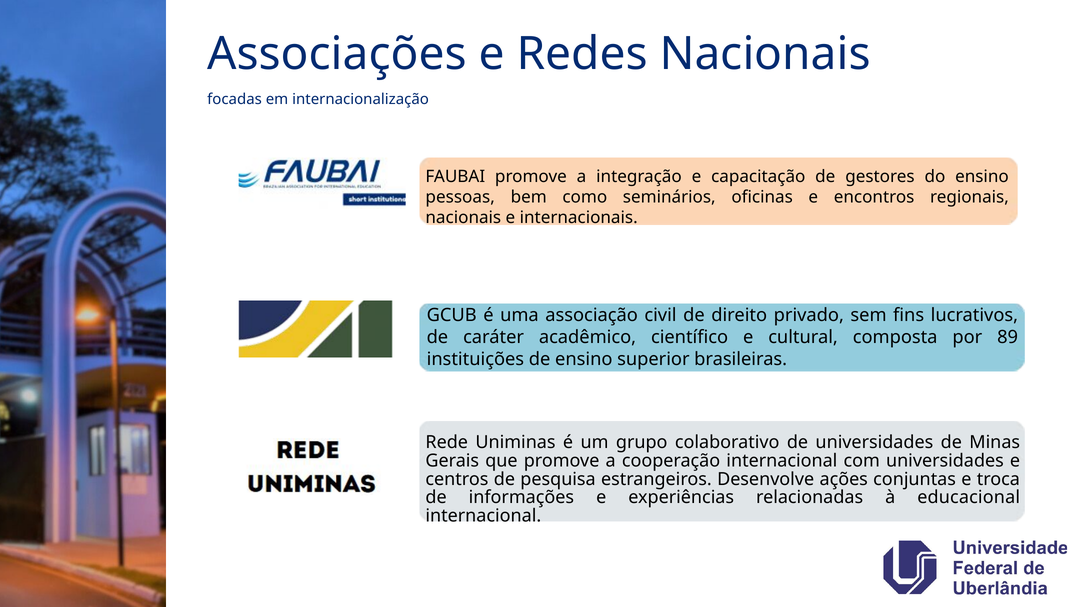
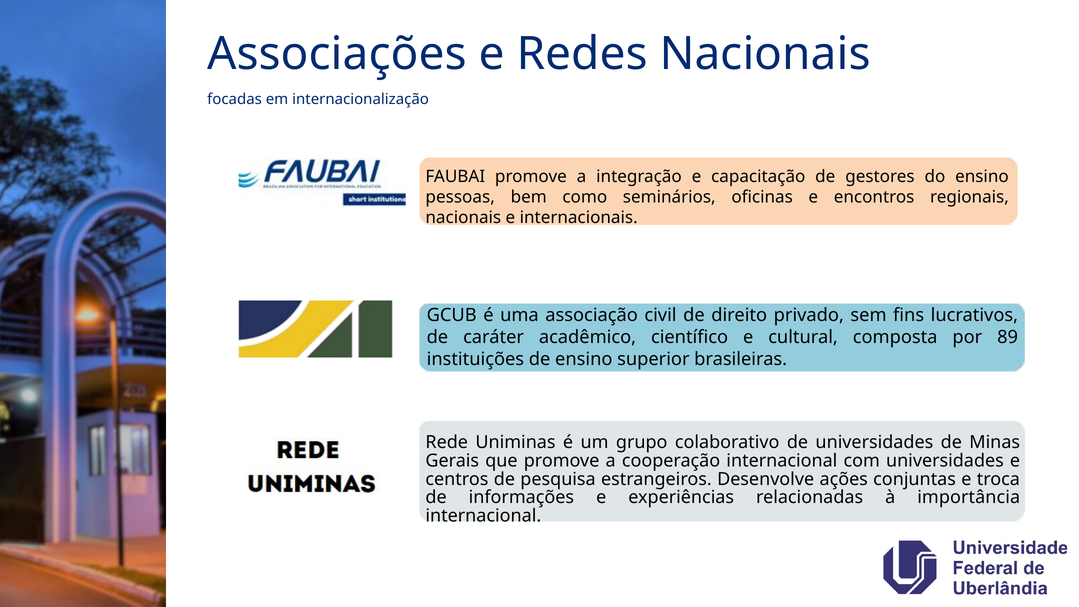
educacional: educacional -> importância (969, 497)
